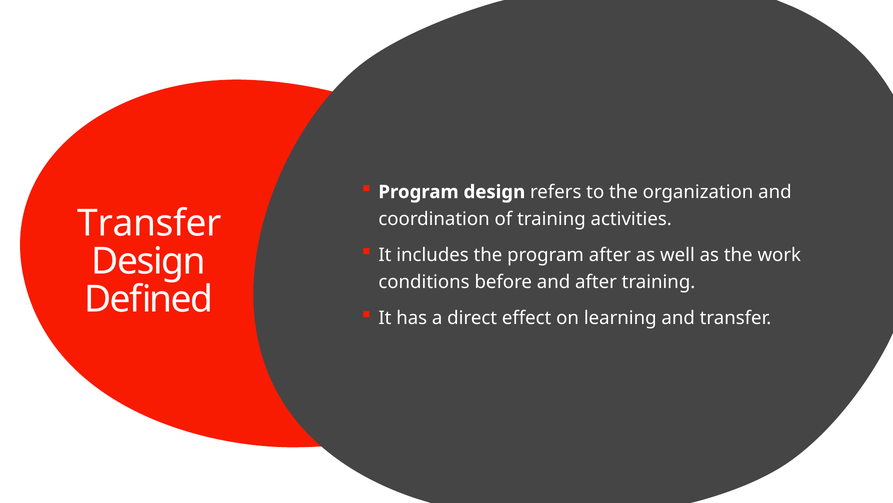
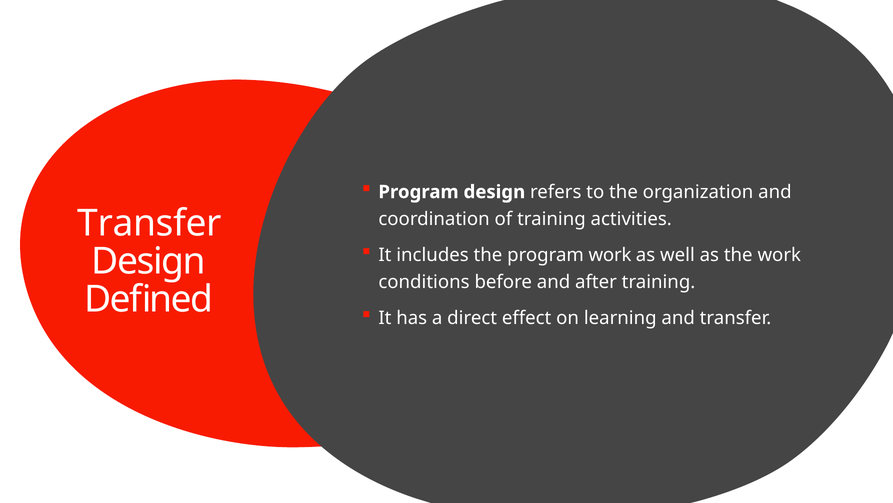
program after: after -> work (610, 255)
